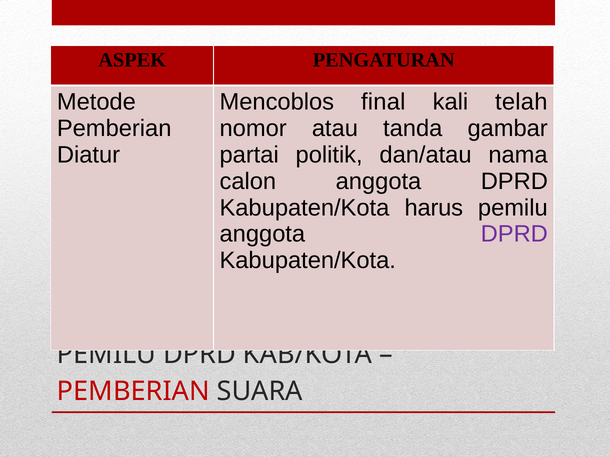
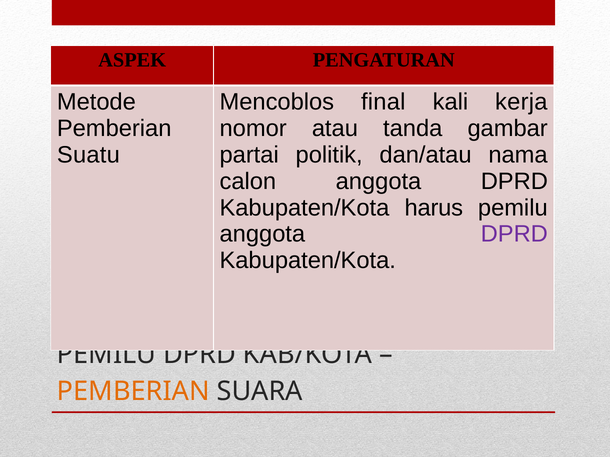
telah: telah -> kerja (521, 102)
Diatur: Diatur -> Suatu (88, 155)
PEMBERIAN colour: red -> orange (133, 392)
